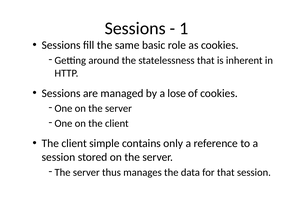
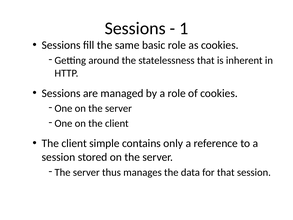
a lose: lose -> role (177, 93)
